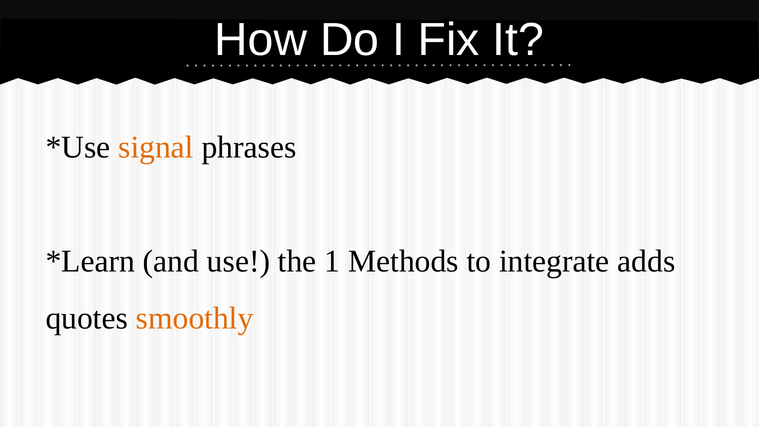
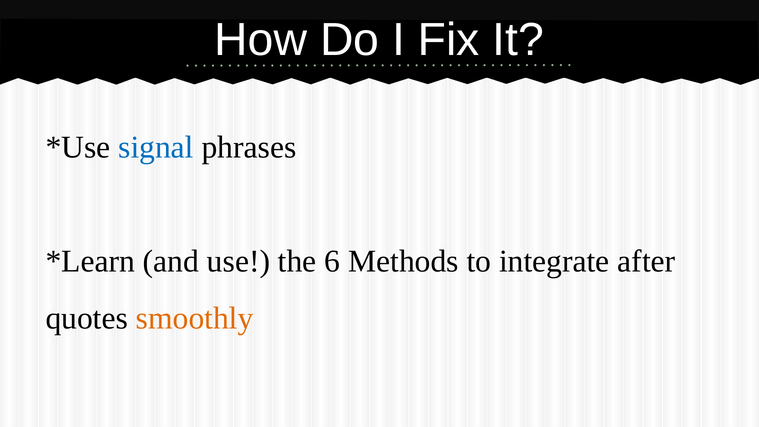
signal colour: orange -> blue (156, 147)
1: 1 -> 6 (332, 261)
adds: adds -> after (646, 261)
